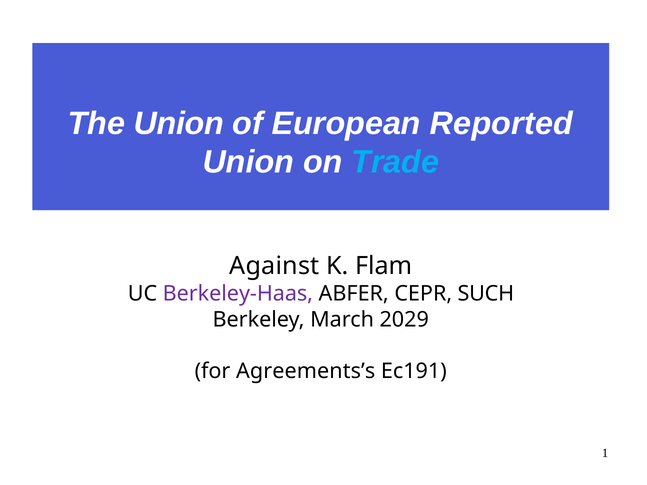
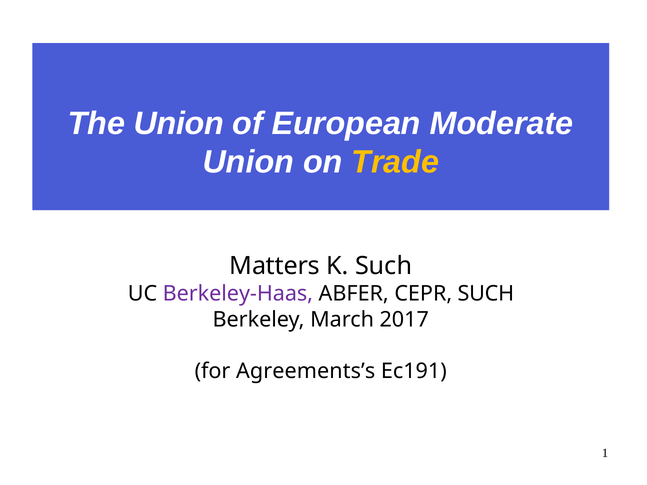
Reported: Reported -> Moderate (502, 124)
Trade colour: light blue -> yellow (395, 162)
Against: Against -> Matters (275, 266)
K Flam: Flam -> Such (384, 266)
2029: 2029 -> 2017 (404, 320)
